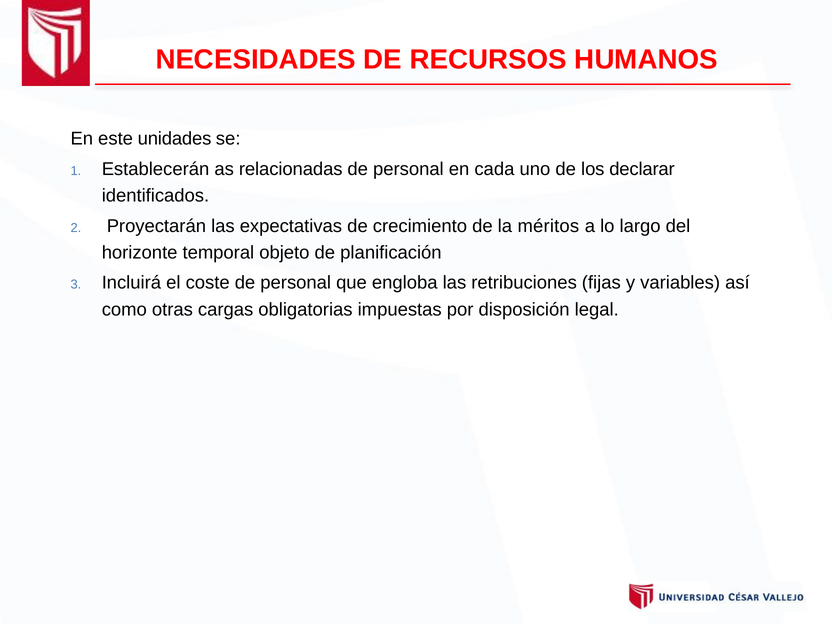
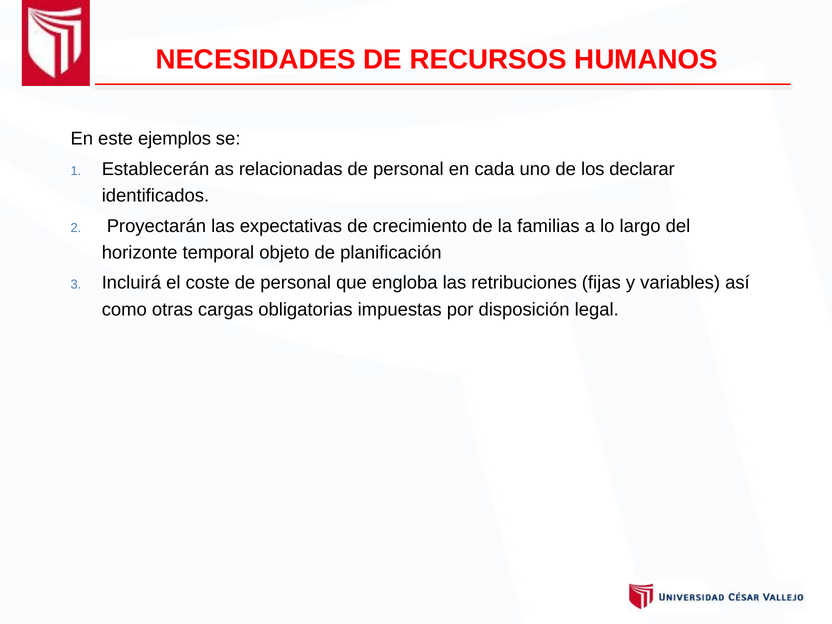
unidades: unidades -> ejemplos (175, 139)
méritos: méritos -> familias (548, 226)
